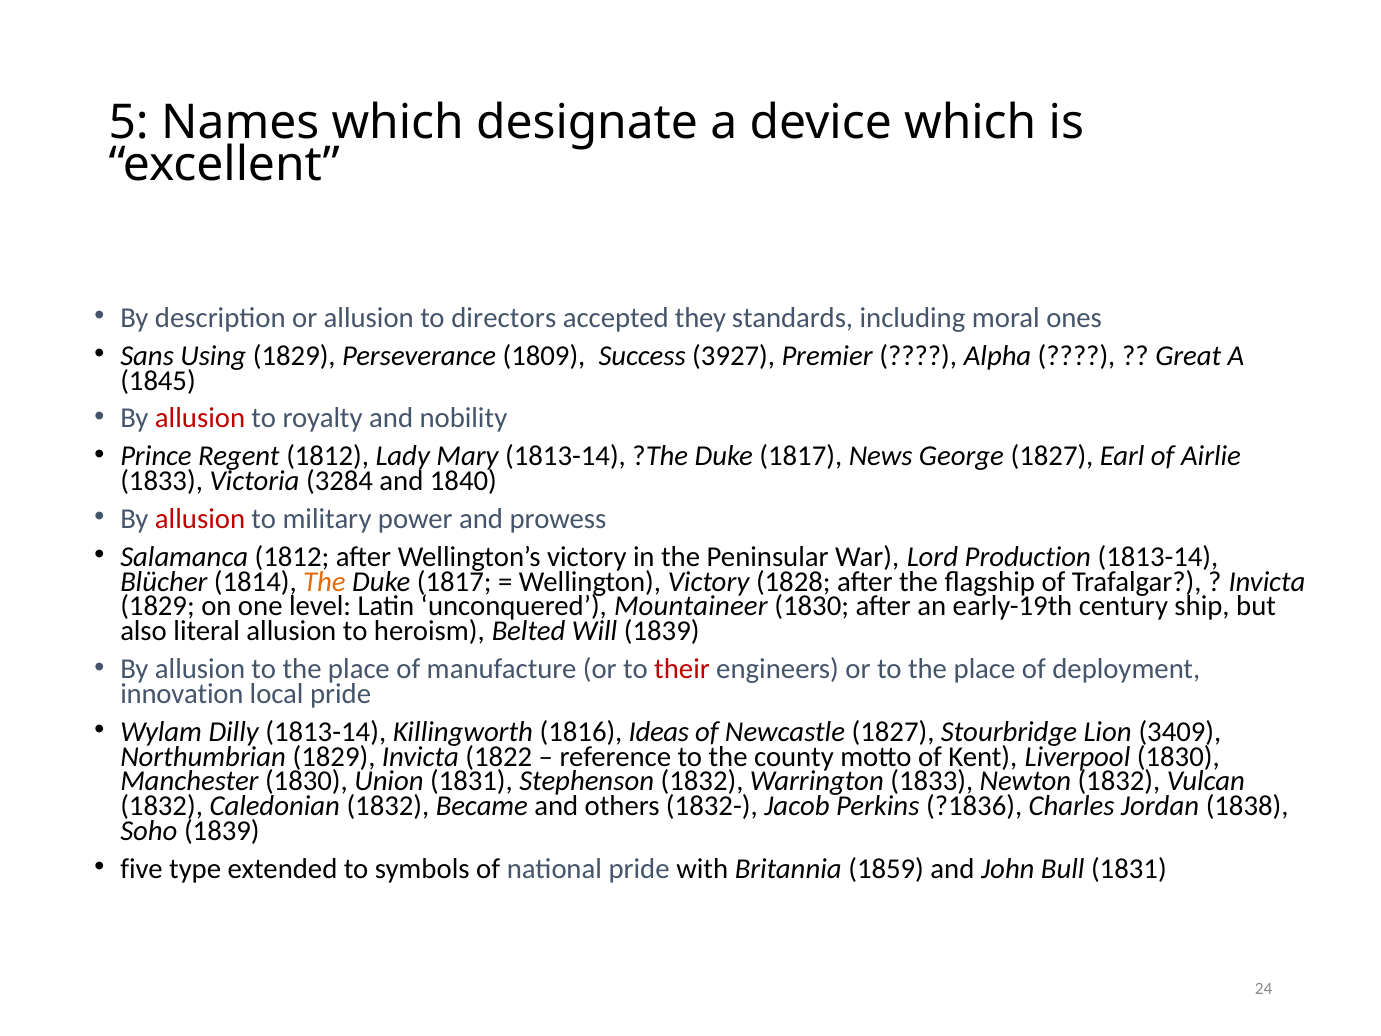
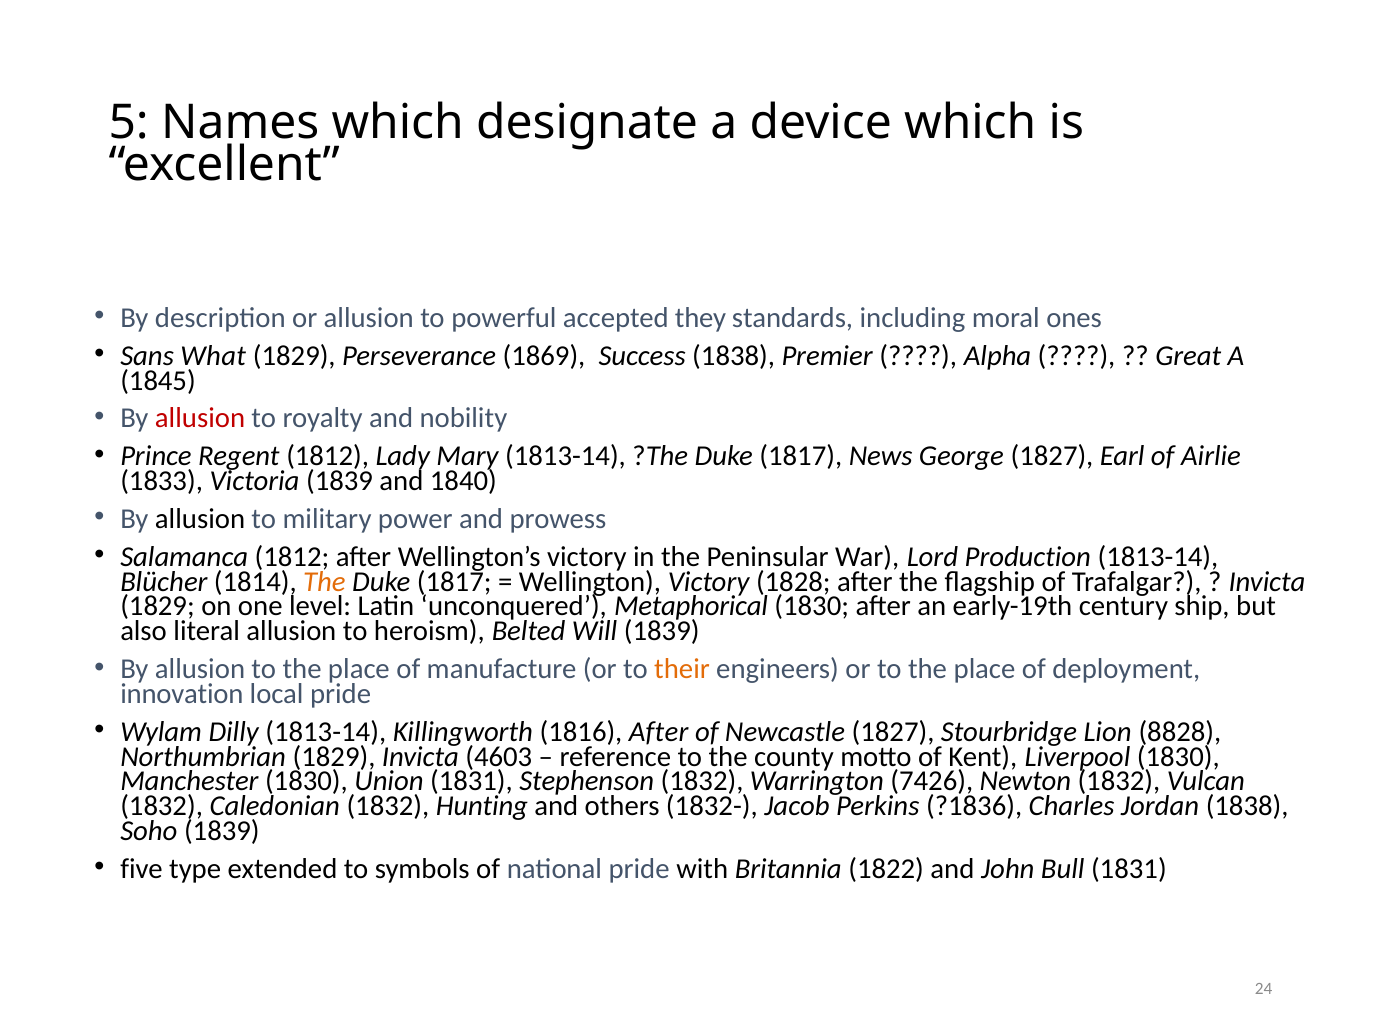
directors: directors -> powerful (504, 318)
Using: Using -> What (213, 356)
1809: 1809 -> 1869 (544, 356)
Success 3927: 3927 -> 1838 (734, 356)
Victoria 3284: 3284 -> 1839 (340, 481)
allusion colour: red -> black (200, 519)
Mountaineer: Mountaineer -> Metaphorical (691, 606)
their colour: red -> orange (682, 669)
1816 Ideas: Ideas -> After (659, 732)
3409: 3409 -> 8828 (1180, 732)
1822: 1822 -> 4603 (499, 756)
Warrington 1833: 1833 -> 7426 (932, 781)
Became: Became -> Hunting (482, 806)
1859: 1859 -> 1822 (886, 869)
